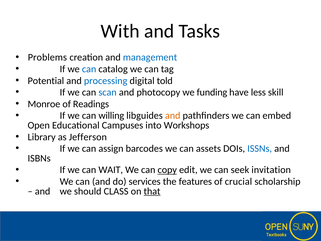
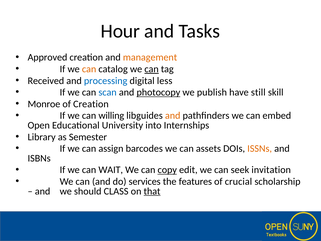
With: With -> Hour (120, 31)
Problems: Problems -> Approved (47, 57)
management colour: blue -> orange (150, 57)
can colour: blue -> orange (89, 69)
can underline: none -> present (152, 69)
Potential: Potential -> Received (46, 81)
told: told -> less (165, 81)
photocopy underline: none -> present (158, 92)
funding: funding -> publish (212, 92)
less: less -> still (258, 92)
of Readings: Readings -> Creation (91, 104)
Campuses: Campuses -> University (123, 125)
Workshops: Workshops -> Internships (186, 125)
Jefferson: Jefferson -> Semester (88, 137)
ISSNs colour: blue -> orange (260, 148)
